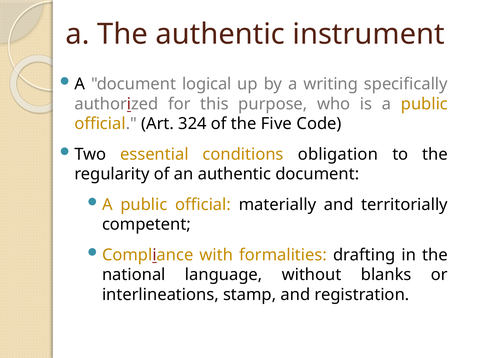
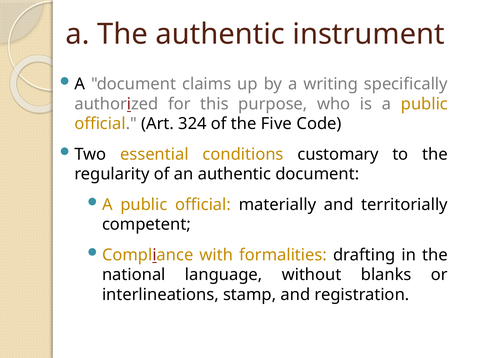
logical: logical -> claims (207, 84)
obligation: obligation -> customary (338, 154)
